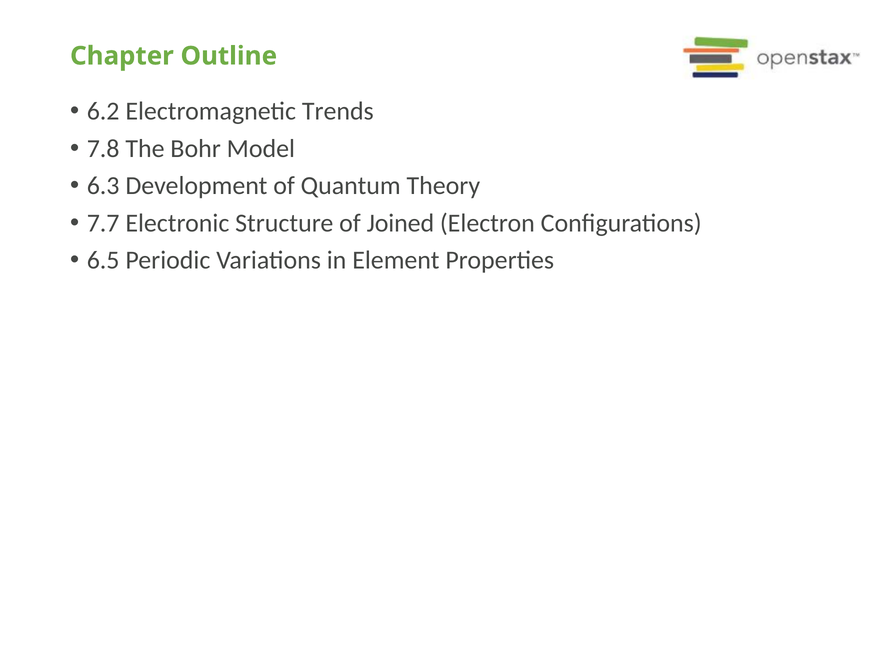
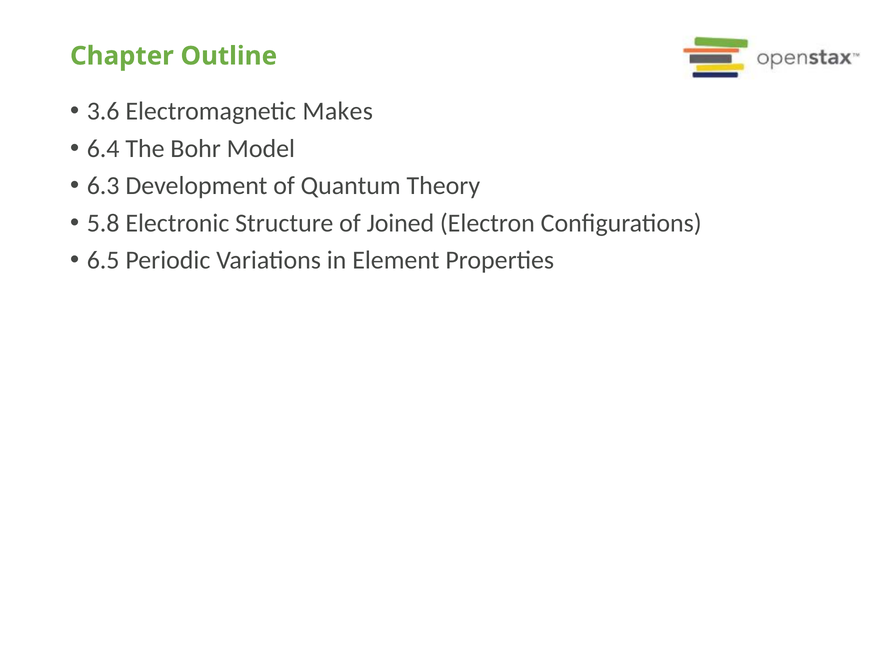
6.2: 6.2 -> 3.6 (103, 111)
Trends: Trends -> Makes (338, 111)
7.8: 7.8 -> 6.4 (103, 149)
7.7: 7.7 -> 5.8 (103, 223)
